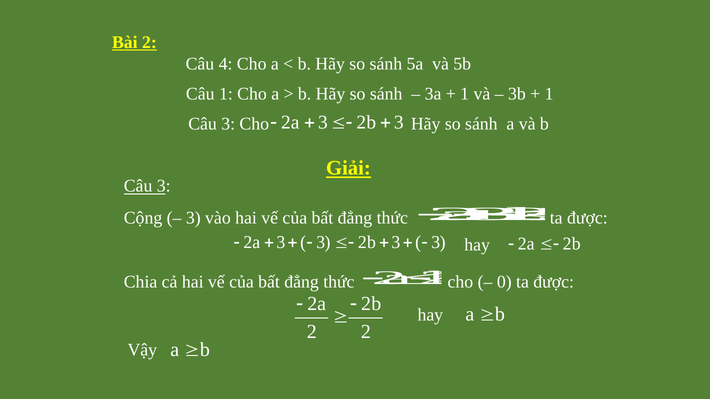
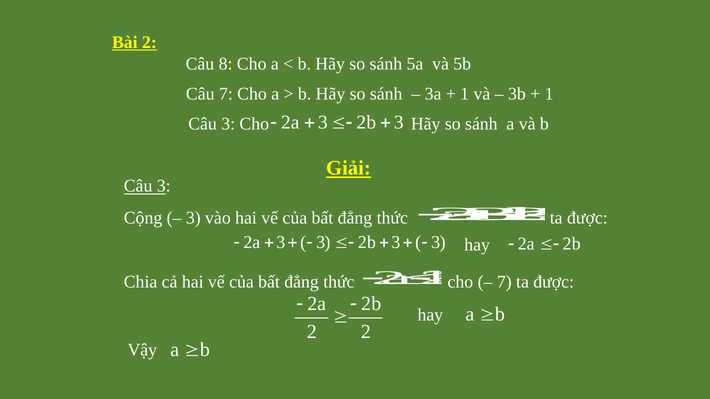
4: 4 -> 8 (226, 64)
Câu 1: 1 -> 7 (226, 94)
0: 0 -> 7 (504, 282)
